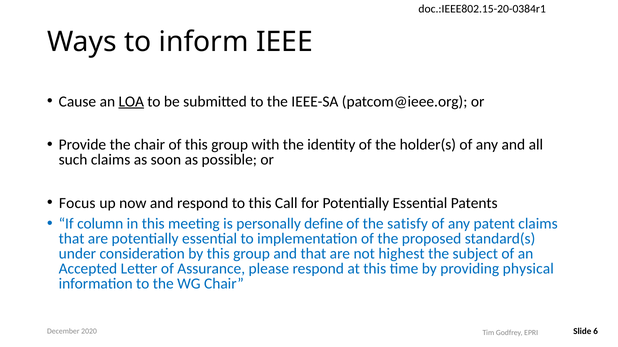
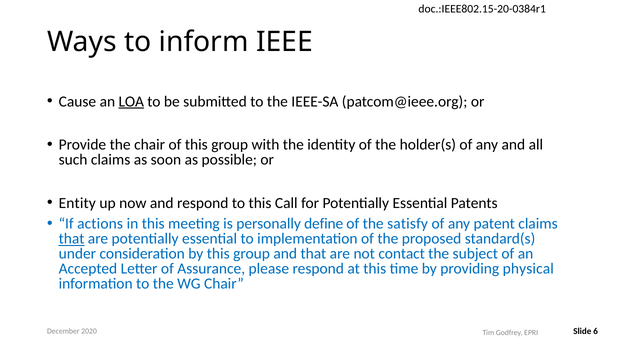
Focus: Focus -> Entity (77, 203)
column: column -> actions (100, 224)
that underline: none -> present (72, 239)
highest: highest -> contact (402, 254)
